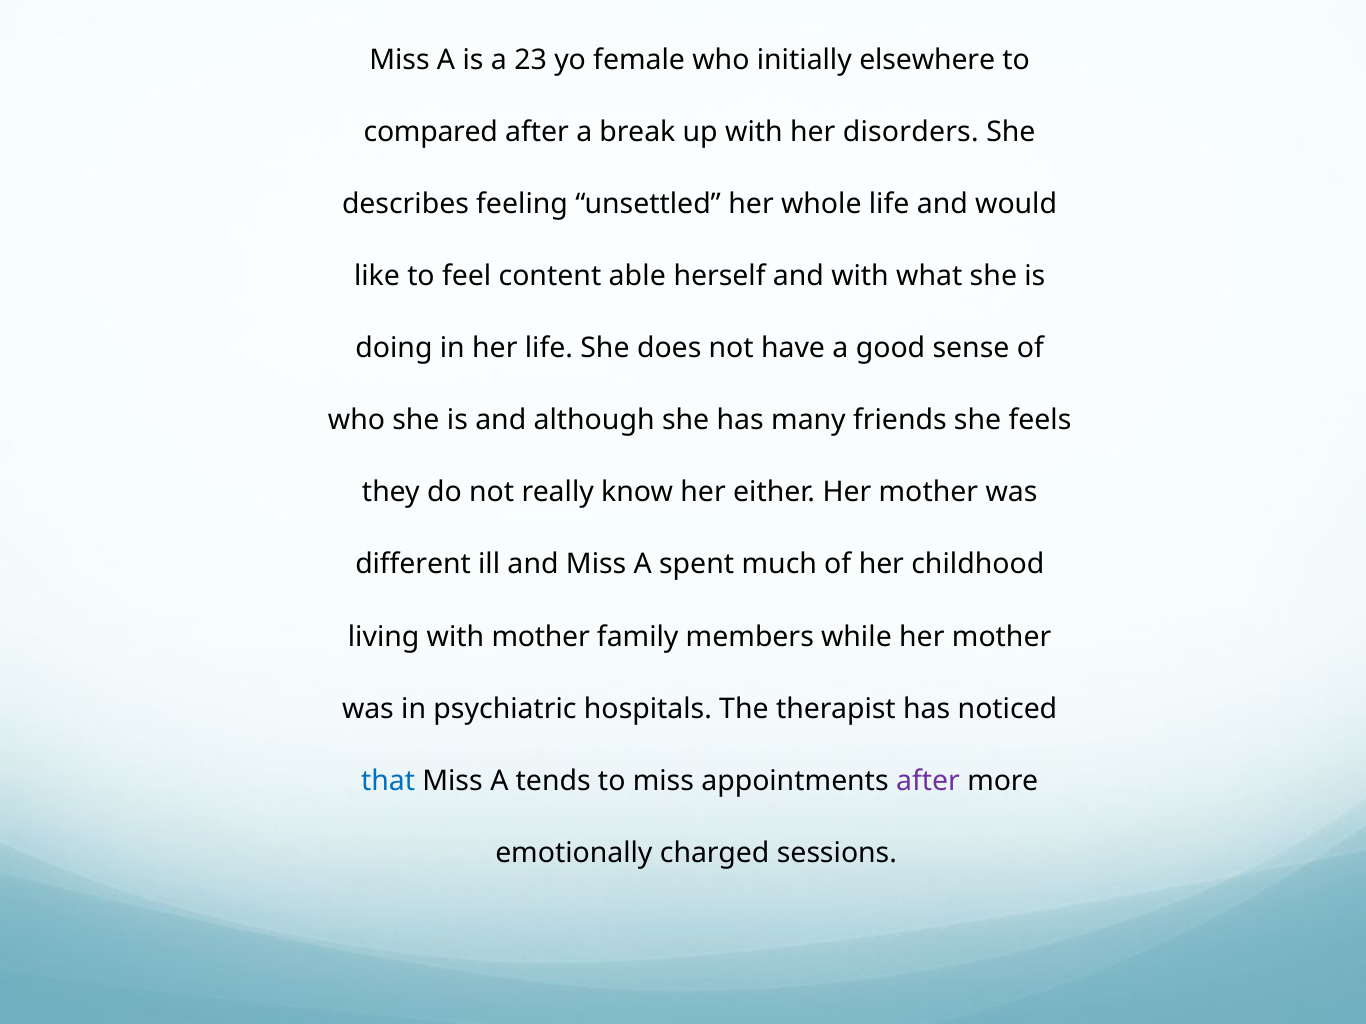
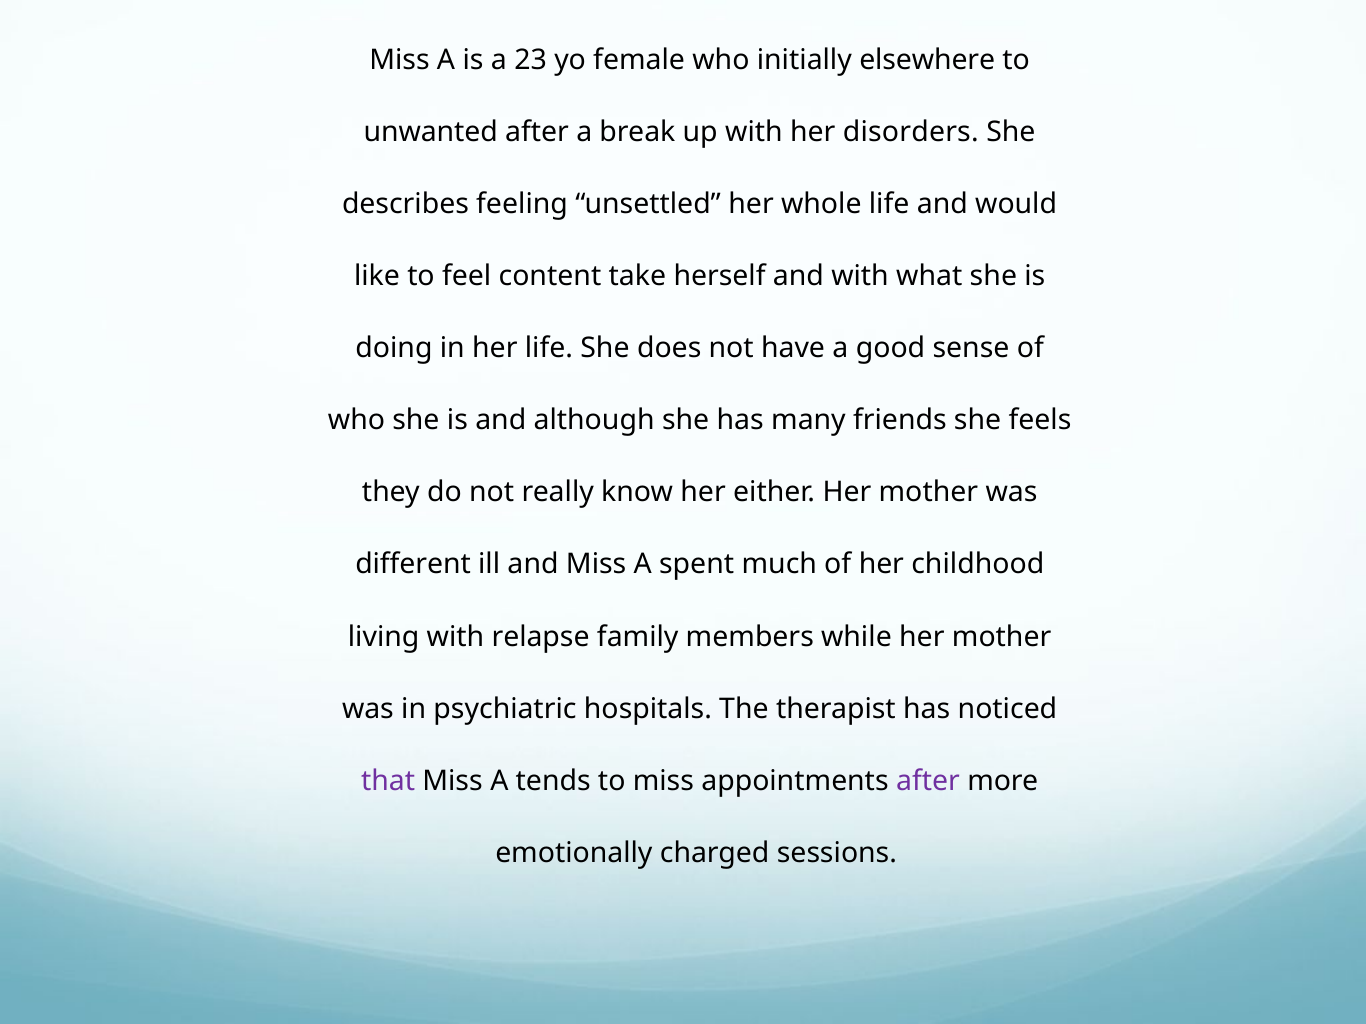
compared: compared -> unwanted (431, 132)
able: able -> take (637, 276)
with mother: mother -> relapse (541, 637)
that colour: blue -> purple (388, 781)
